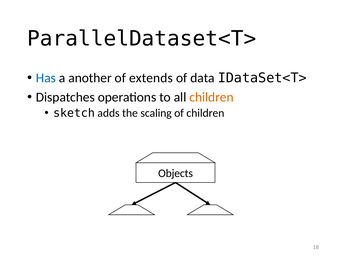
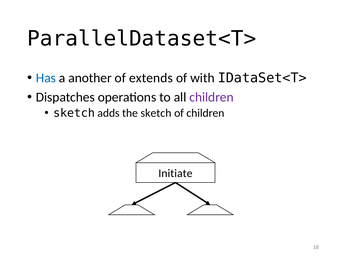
data: data -> with (202, 78)
children colour: orange -> purple (212, 97)
the scaling: scaling -> sketch (156, 113)
Objects: Objects -> Initiate (175, 174)
